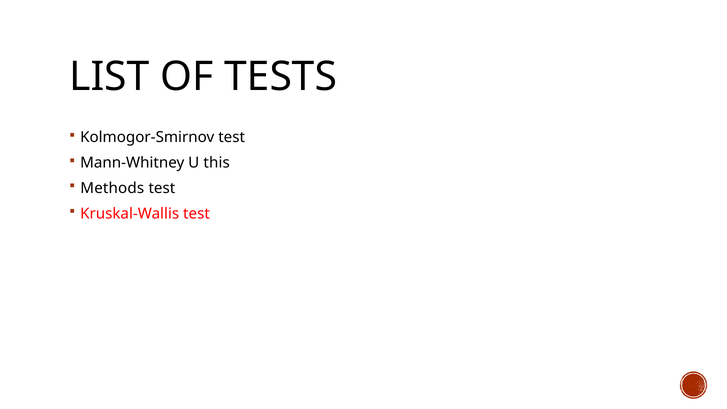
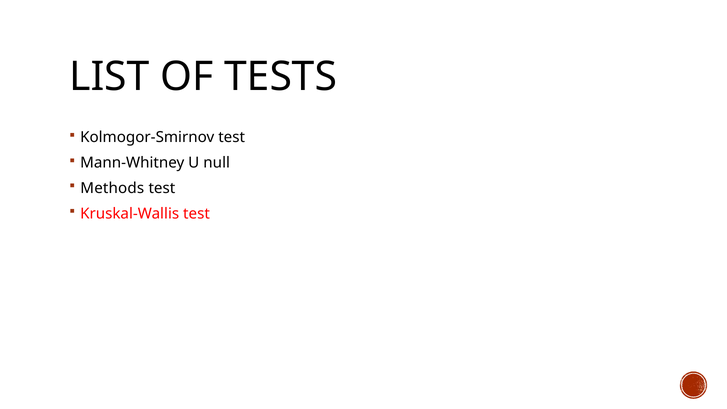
this: this -> null (217, 163)
